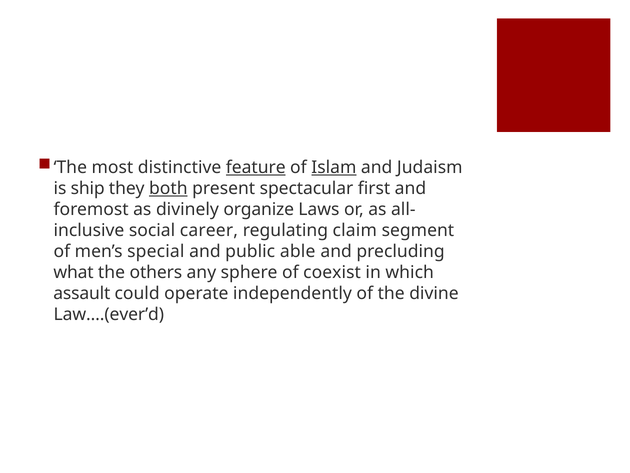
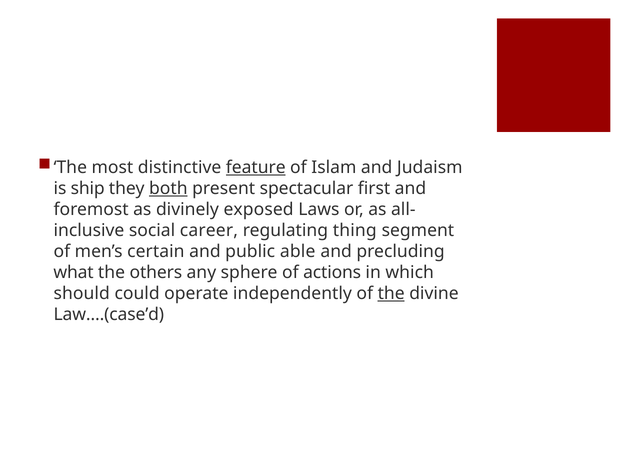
Islam underline: present -> none (334, 167)
organize: organize -> exposed (259, 209)
claim: claim -> thing (355, 230)
special: special -> certain (156, 251)
coexist: coexist -> actions (332, 272)
assault: assault -> should (82, 293)
the underline: none -> present (391, 293)
Law….(ever’d: Law….(ever’d -> Law….(case’d (109, 314)
